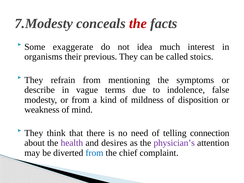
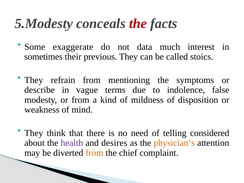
7.Modesty: 7.Modesty -> 5.Modesty (44, 24)
idea: idea -> data (145, 47)
organisms: organisms -> sometimes (43, 57)
connection: connection -> considered (210, 133)
physician’s colour: purple -> orange (174, 143)
from colour: blue -> orange (94, 153)
